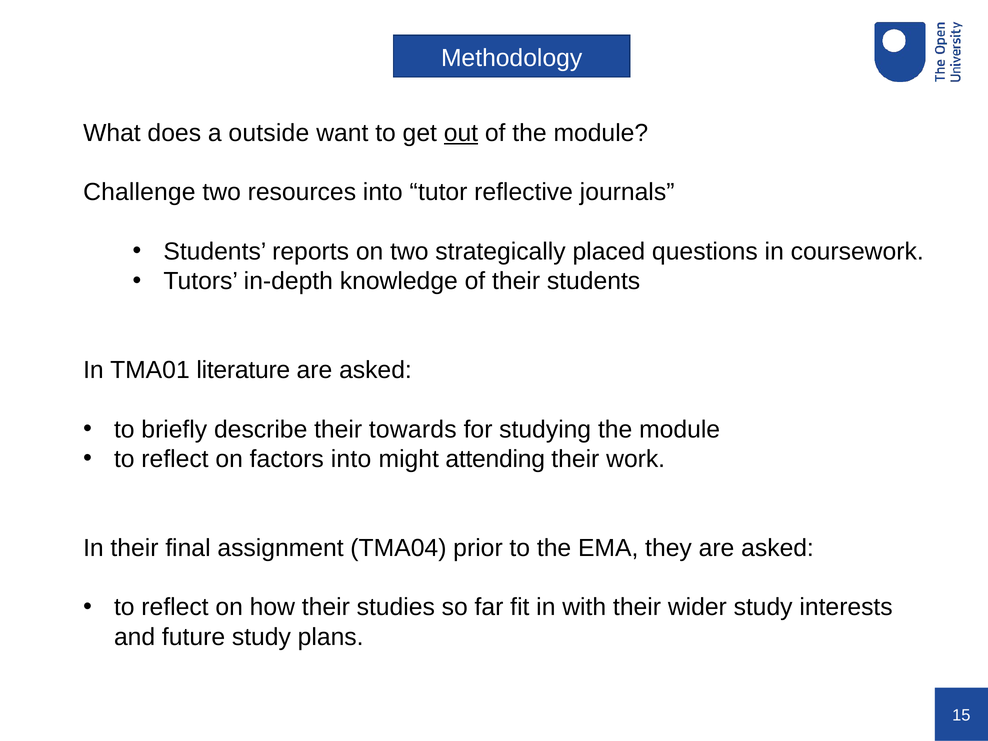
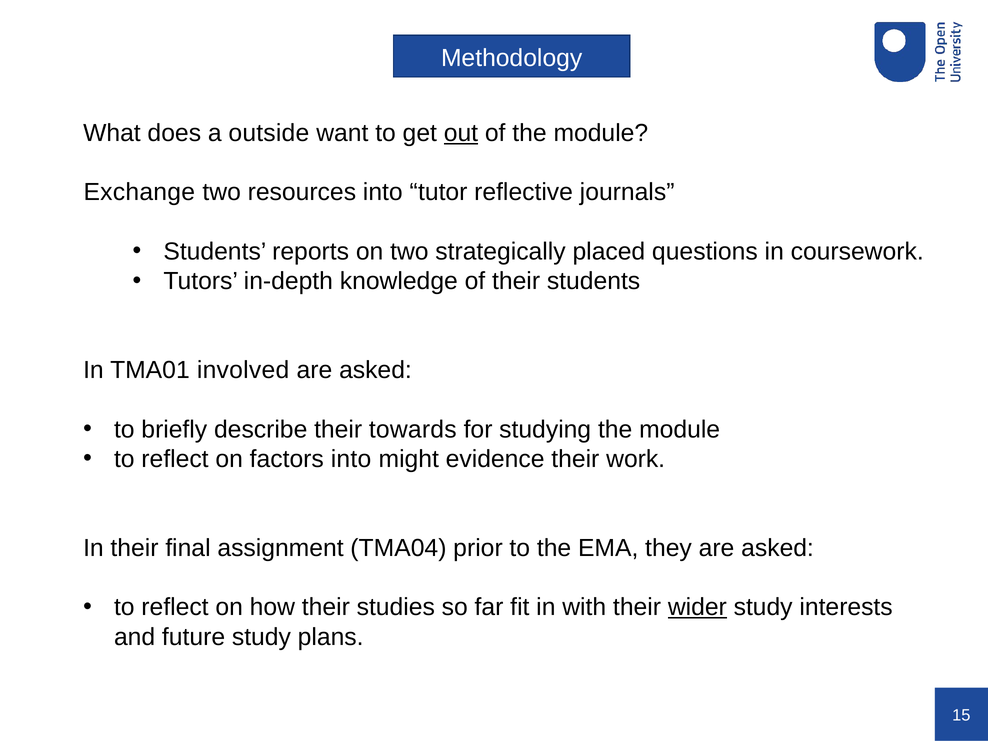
Challenge: Challenge -> Exchange (139, 192)
literature: literature -> involved (243, 370)
attending: attending -> evidence (495, 459)
wider underline: none -> present (697, 607)
